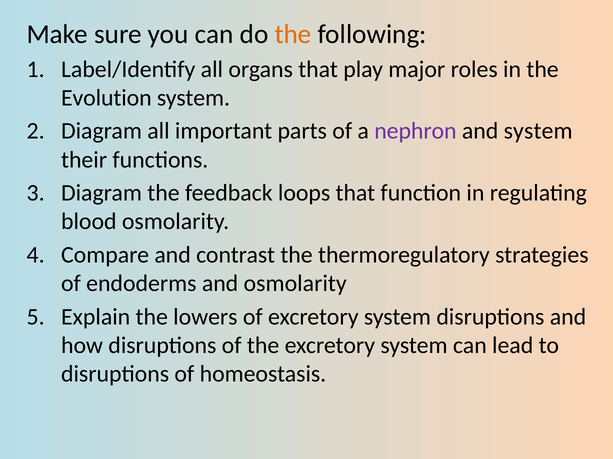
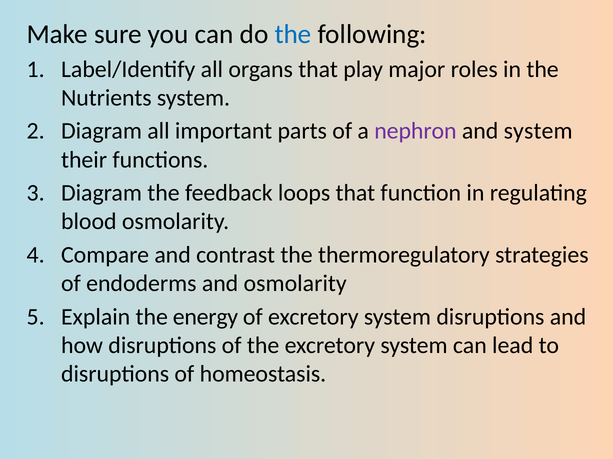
the colour: orange -> blue (293, 34)
Evolution: Evolution -> Nutrients (106, 98)
lowers: lowers -> energy (205, 317)
